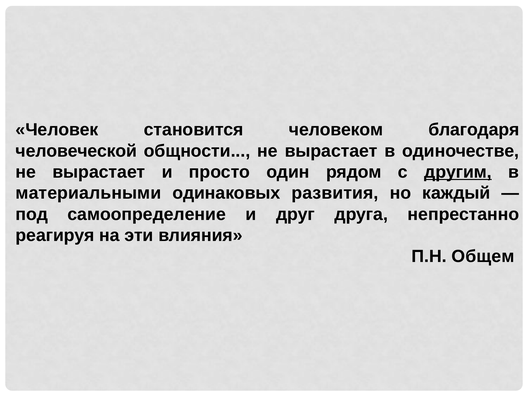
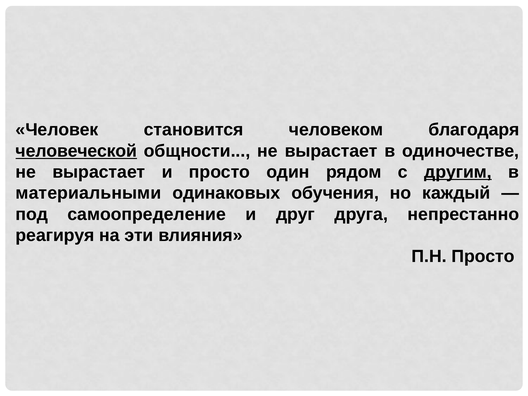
человеческой underline: none -> present (76, 151)
развития: развития -> обучения (335, 193)
П.Н Общем: Общем -> Просто (483, 256)
